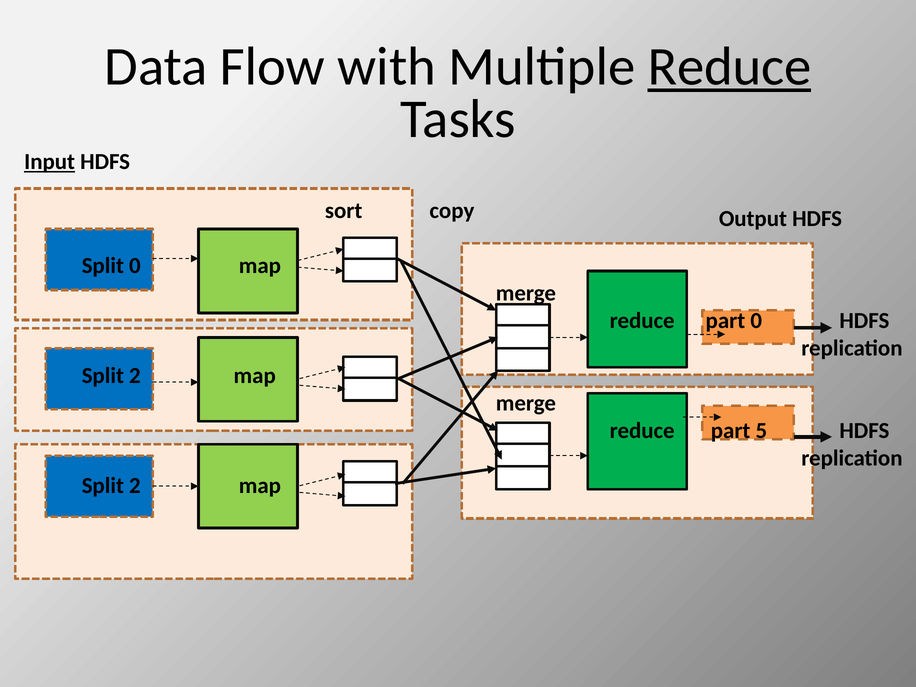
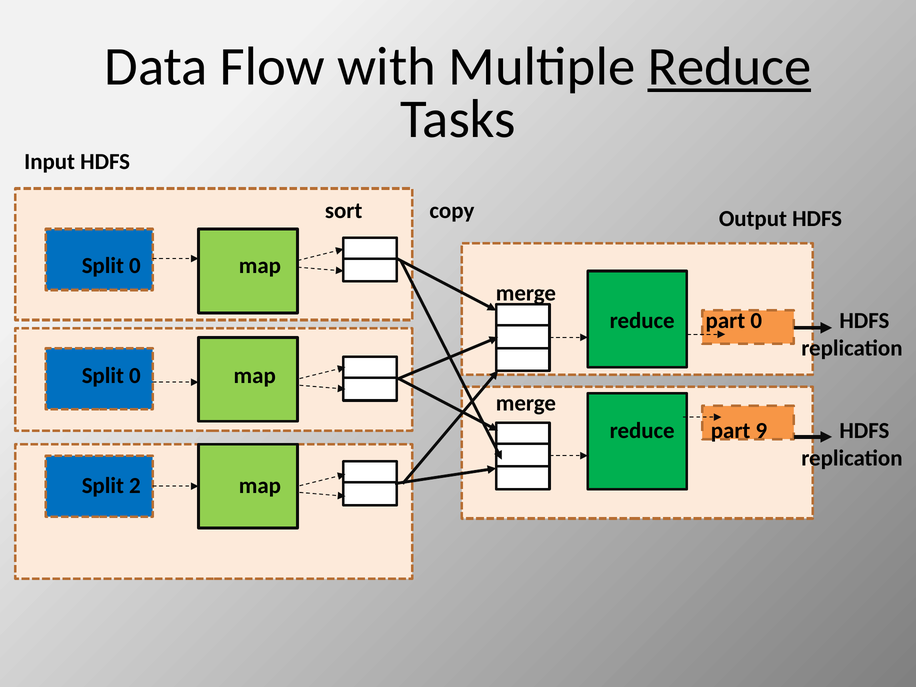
Input underline: present -> none (50, 162)
2: 2 -> 0 (135, 376)
5: 5 -> 9 (761, 430)
